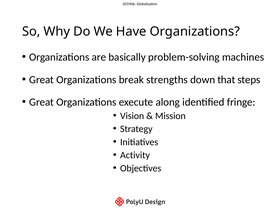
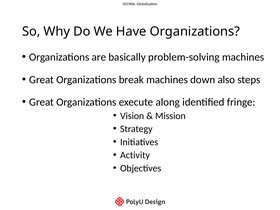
break strengths: strengths -> machines (167, 80)
that: that -> also (226, 80)
